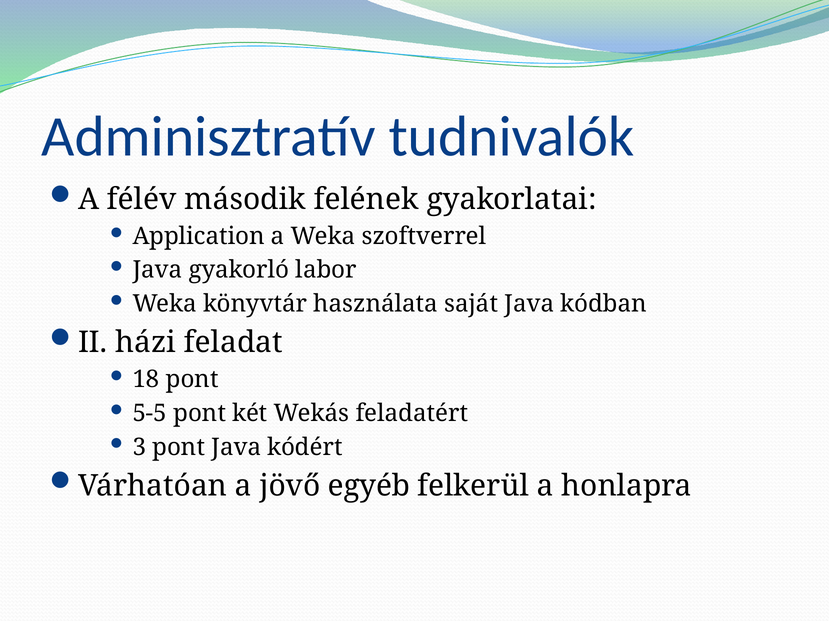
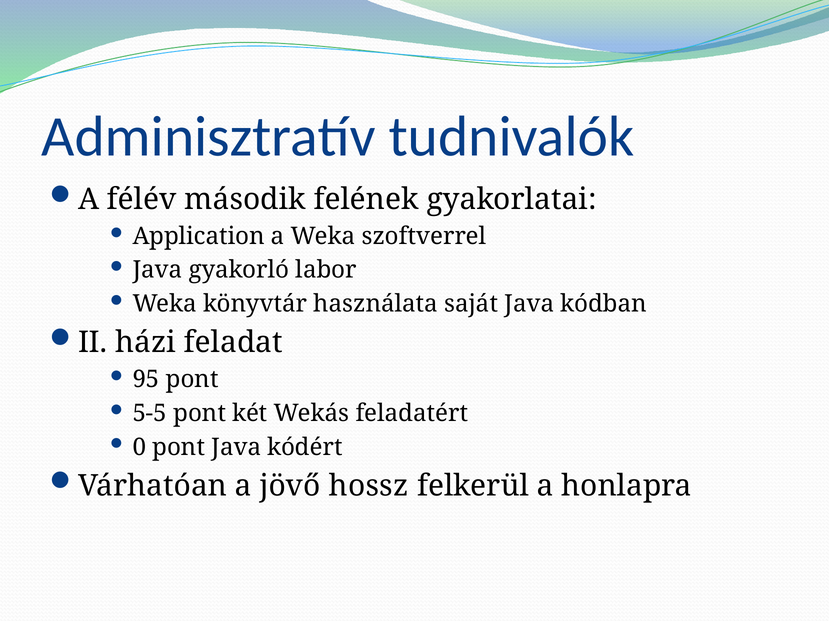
18: 18 -> 95 (146, 380)
3: 3 -> 0 (139, 448)
egyéb: egyéb -> hossz (369, 486)
